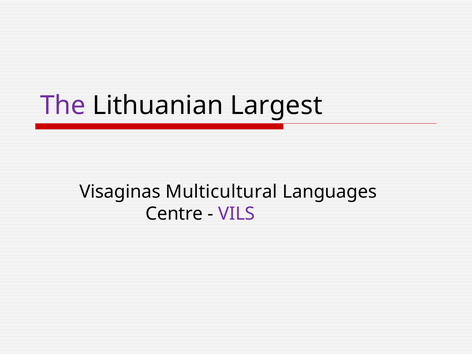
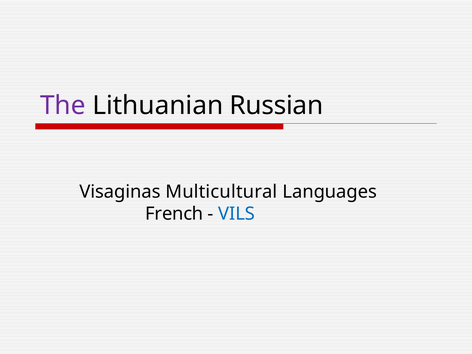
Largest: Largest -> Russian (276, 106)
Centre: Centre -> French (174, 214)
VILS colour: purple -> blue (237, 214)
